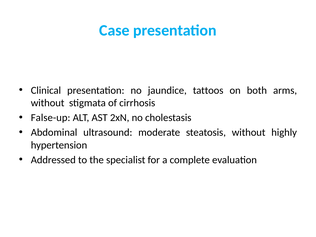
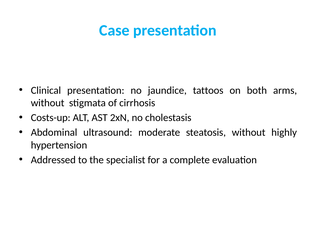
False-up: False-up -> Costs-up (51, 118)
